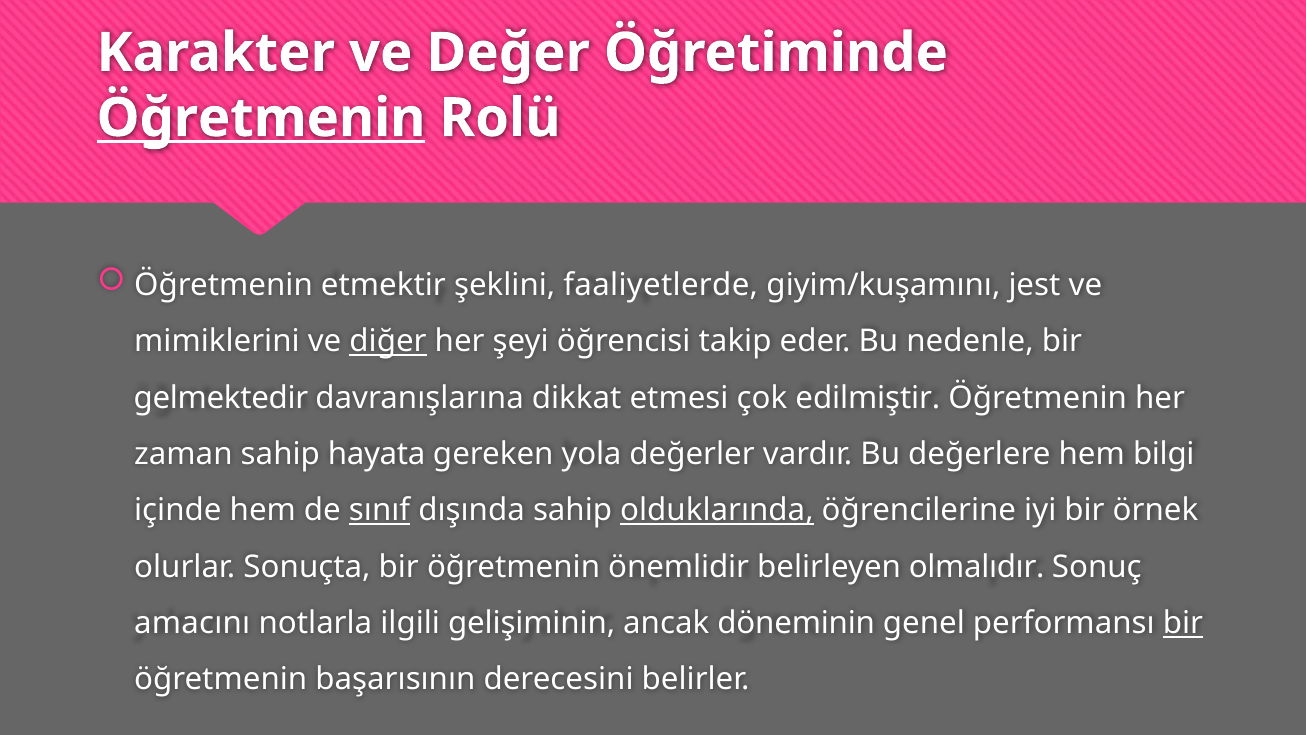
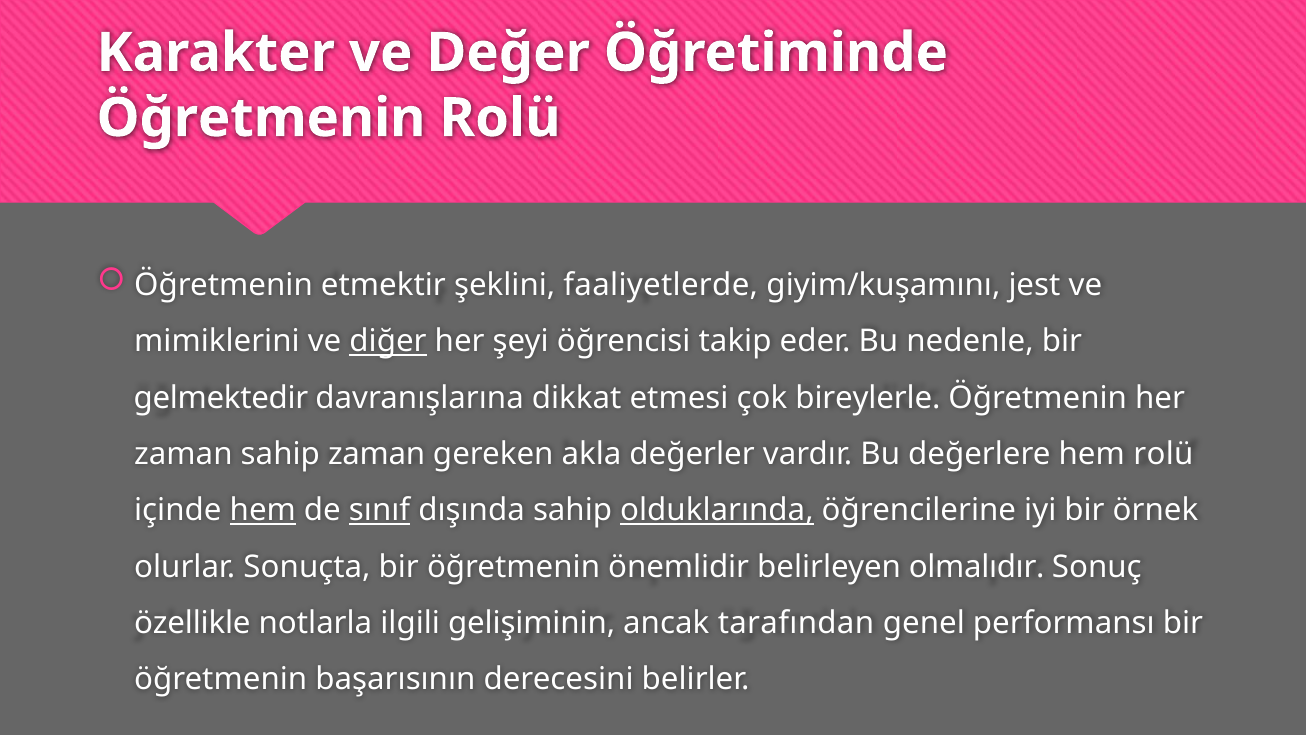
Öğretmenin underline: present -> none (261, 118)
edilmiştir: edilmiştir -> bireylerle (868, 398)
sahip hayata: hayata -> zaman (377, 454)
yola: yola -> akla (591, 454)
hem bilgi: bilgi -> rolü (1163, 454)
hem underline: none -> present (263, 510)
amacını: amacını -> özellikle (192, 623)
döneminin: döneminin -> tarafından (796, 623)
bir underline: present -> none (1183, 623)
